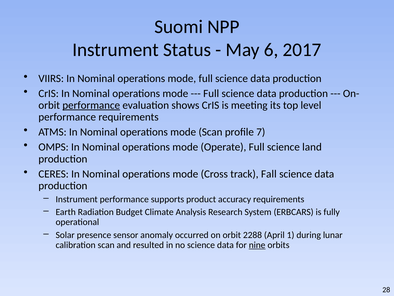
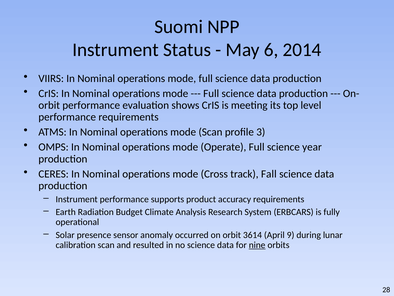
2017: 2017 -> 2014 (302, 50)
performance underline: present -> none (91, 105)
7: 7 -> 3 (261, 132)
land: land -> year (312, 147)
2288: 2288 -> 3614 (252, 235)
1: 1 -> 9 (291, 235)
